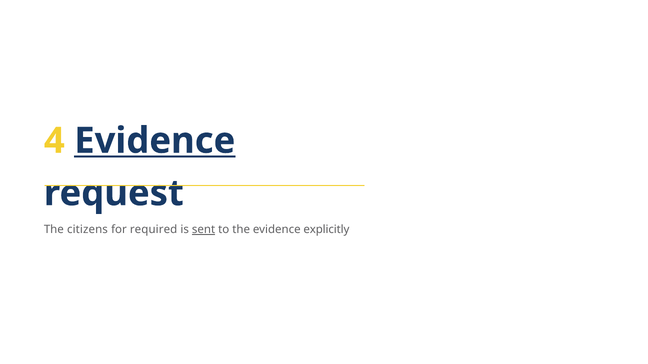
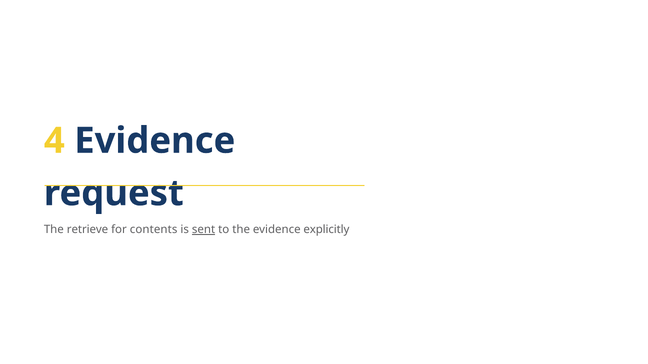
Evidence underline: present -> none (155, 141)
citizens: citizens -> retrieve (88, 230)
required: required -> contents (154, 230)
